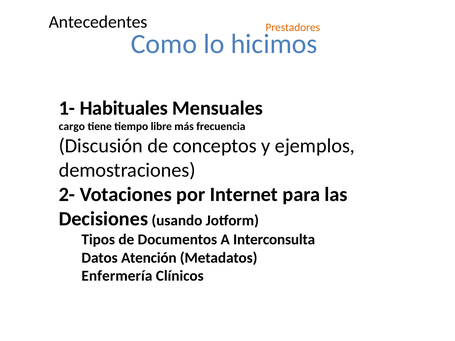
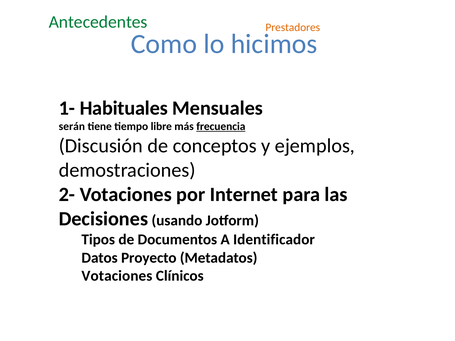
Antecedentes colour: black -> green (98, 22)
cargo: cargo -> serán (72, 126)
frecuencia underline: none -> present (221, 126)
Interconsulta: Interconsulta -> Identificador (274, 240)
Atención: Atención -> Proyecto (149, 258)
Enfermería: Enfermería -> Votaciones (117, 276)
